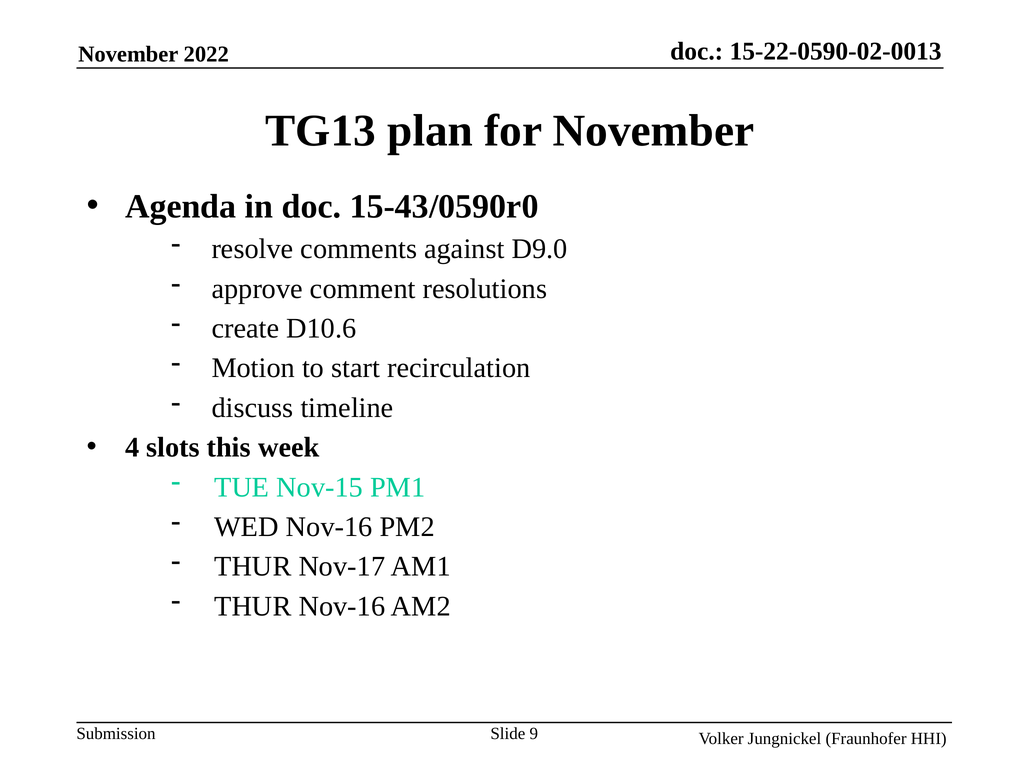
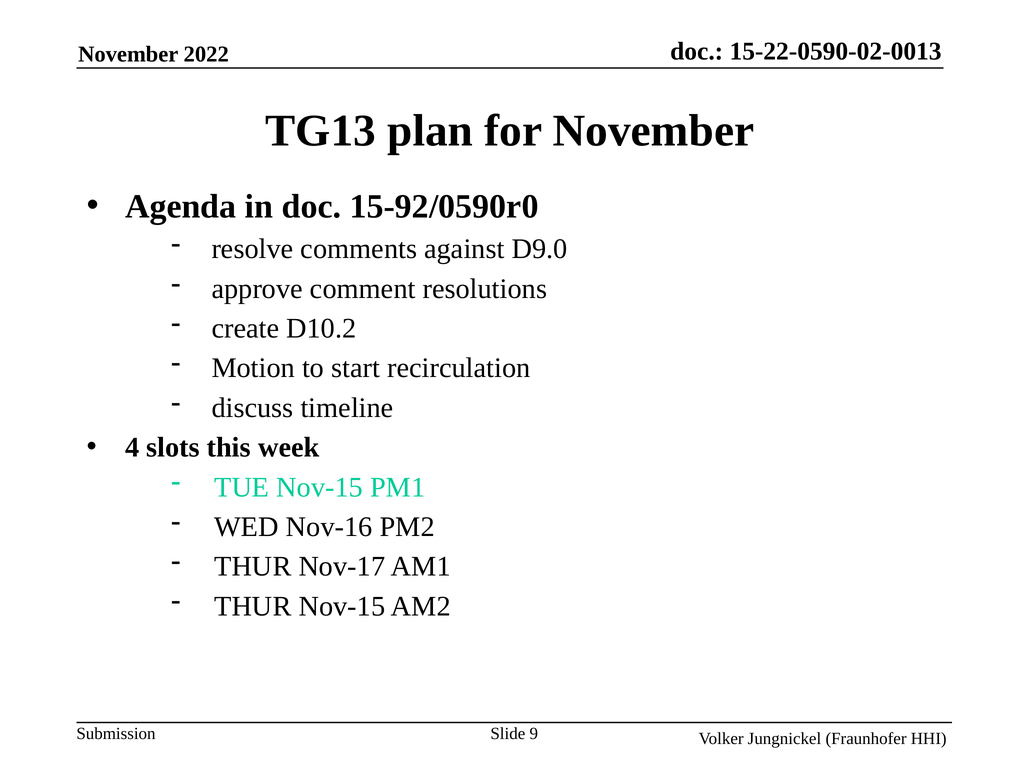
15-43/0590r0: 15-43/0590r0 -> 15-92/0590r0 (444, 206)
D10.6: D10.6 -> D10.2 (321, 328)
THUR Nov-16: Nov-16 -> Nov-15 (342, 606)
